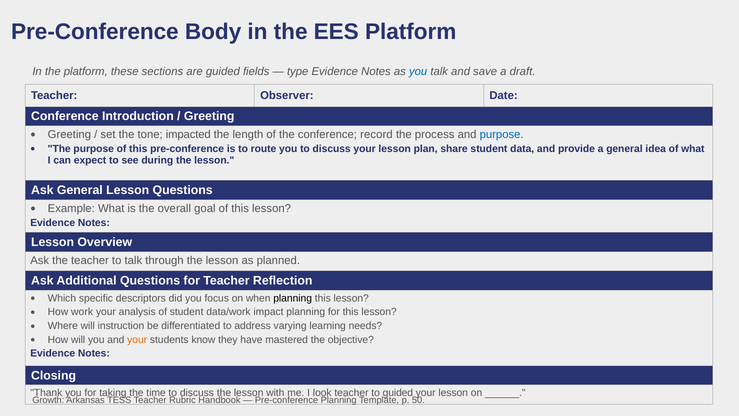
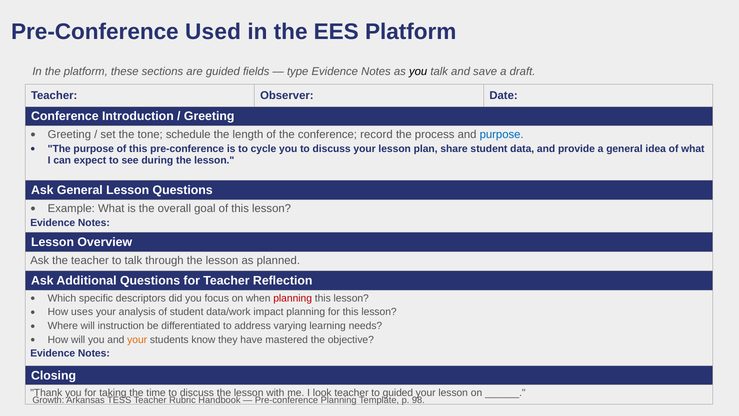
Body: Body -> Used (213, 32)
you colour: blue -> black (418, 72)
impacted: impacted -> schedule (188, 134)
route: route -> cycle (263, 149)
planning colour: black -> red (293, 298)
work: work -> uses (82, 312)
50: 50 -> 98 (418, 400)
